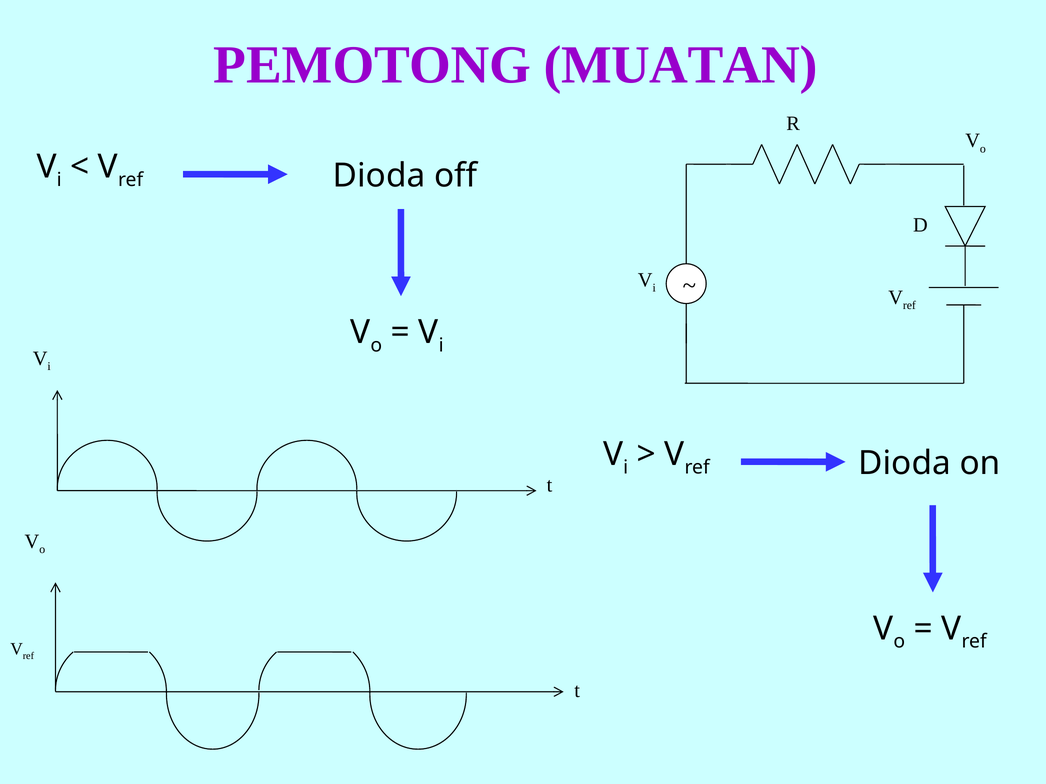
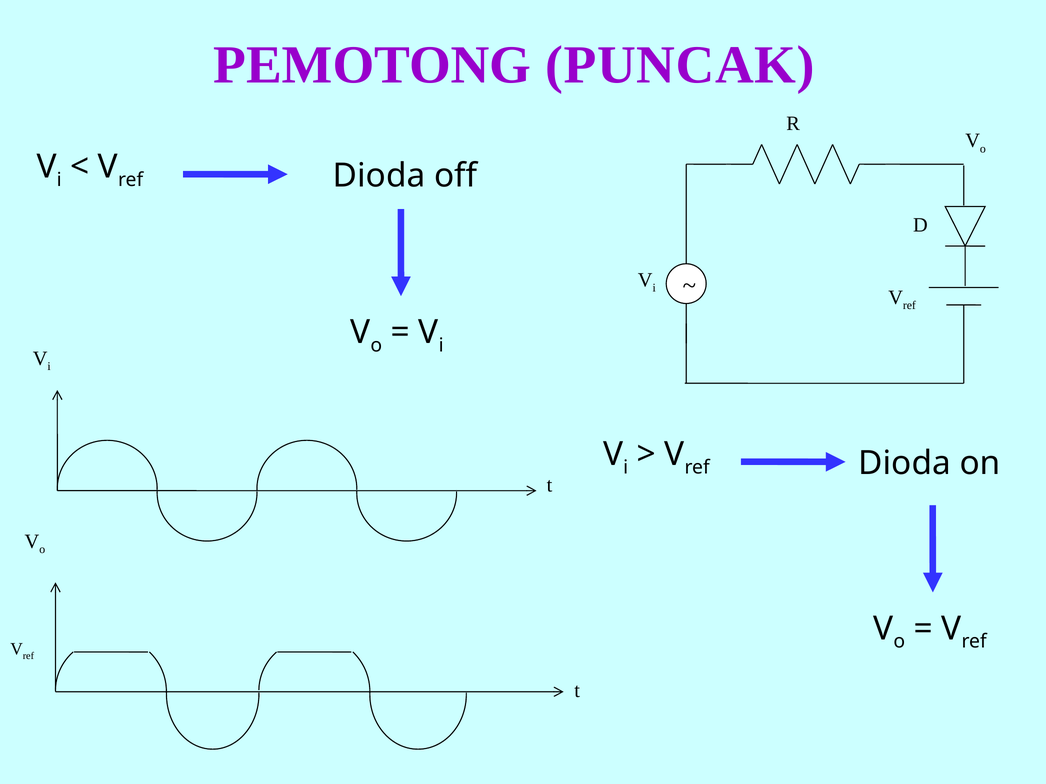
MUATAN: MUATAN -> PUNCAK (680, 65)
